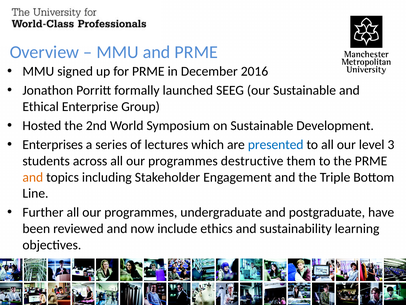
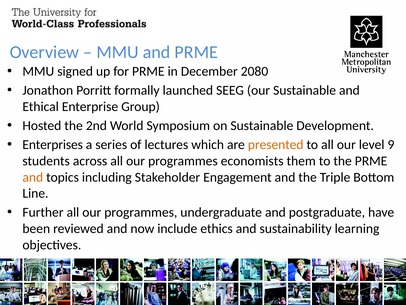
2016: 2016 -> 2080 (254, 71)
presented colour: blue -> orange (276, 144)
3: 3 -> 9 (391, 144)
destructive: destructive -> economists (252, 161)
